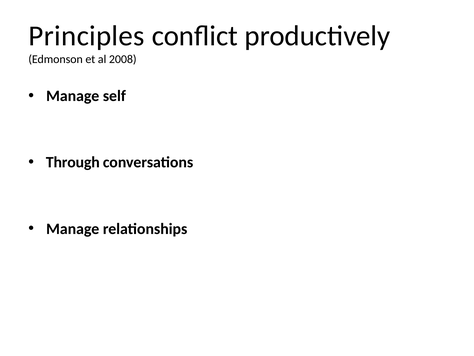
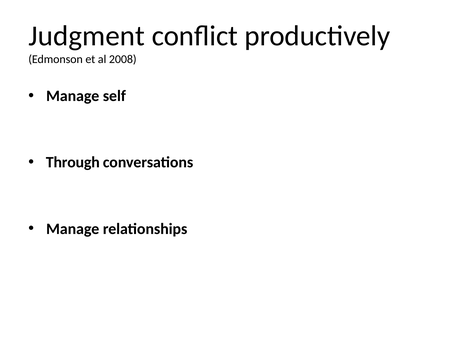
Principles: Principles -> Judgment (87, 36)
